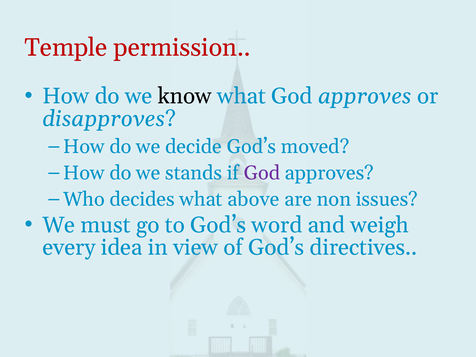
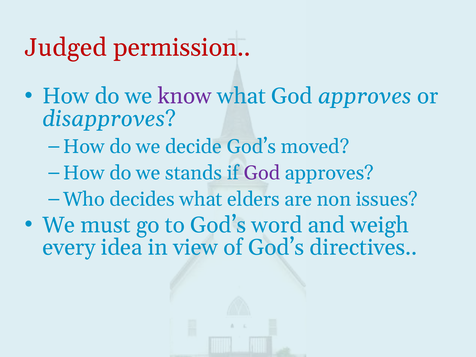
Temple: Temple -> Judged (66, 47)
know colour: black -> purple (185, 96)
above: above -> elders (254, 199)
